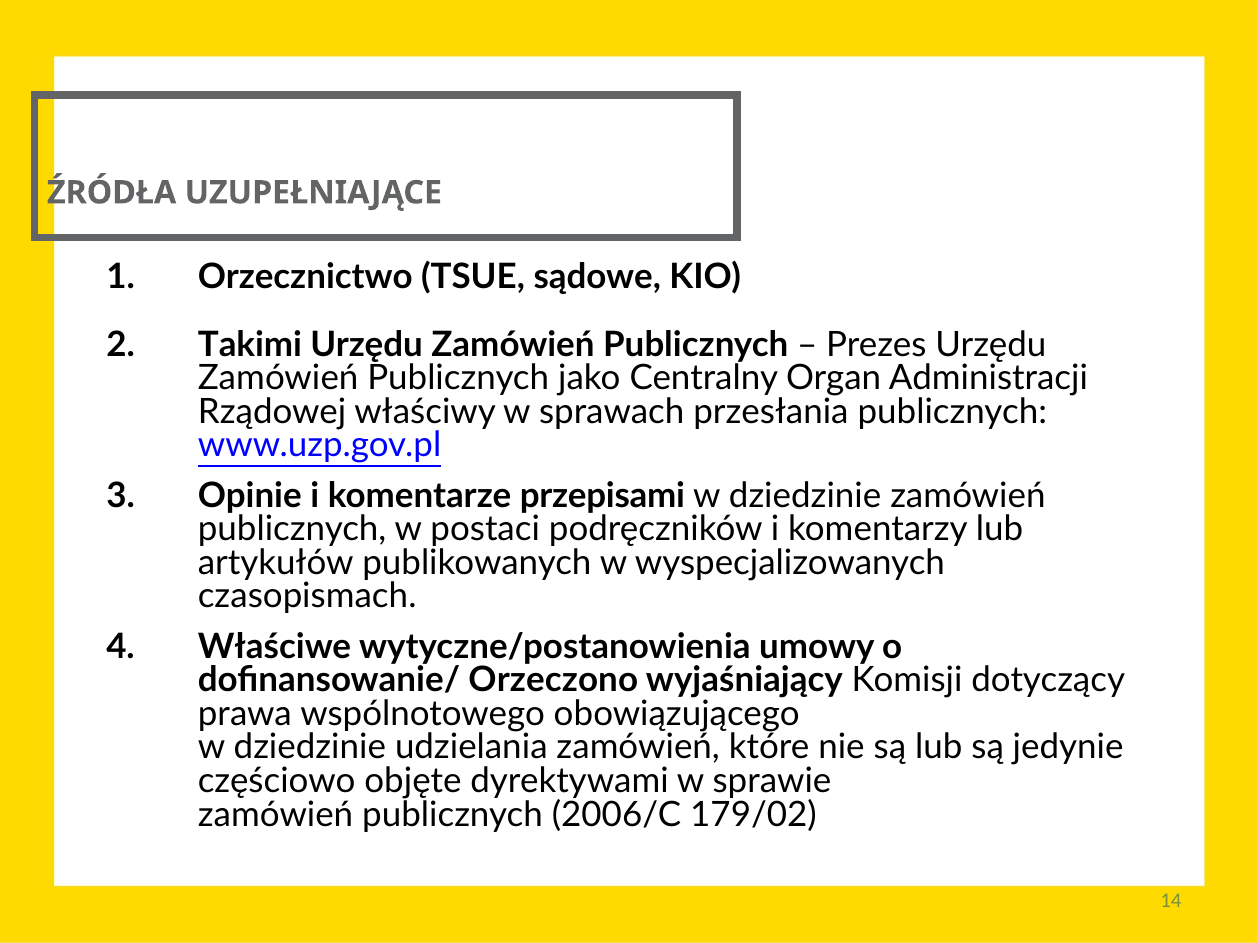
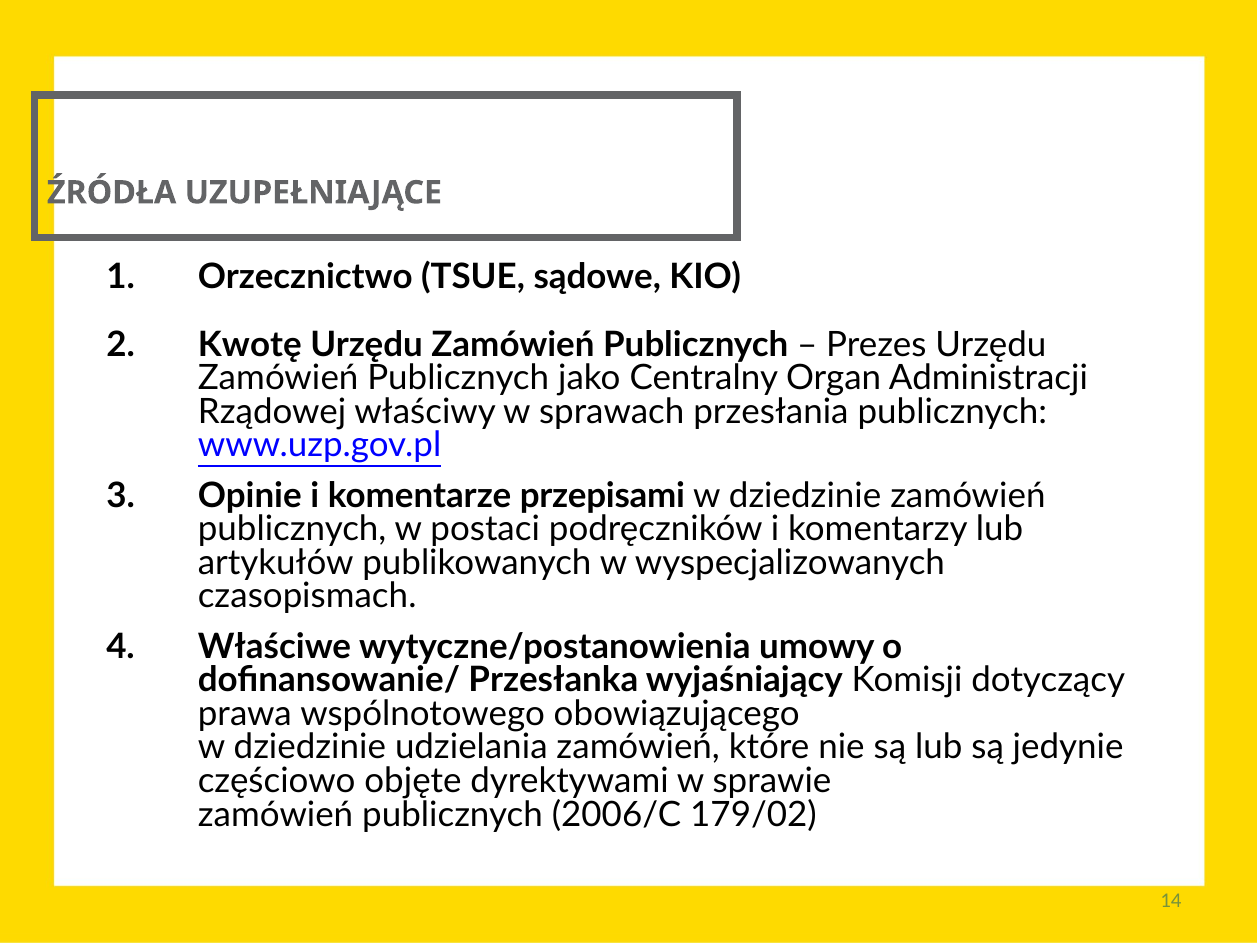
Takimi: Takimi -> Kwotę (250, 344)
Orzeczono: Orzeczono -> Przesłanka (553, 680)
